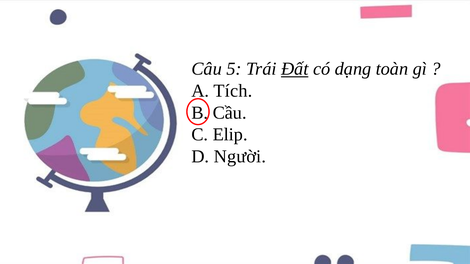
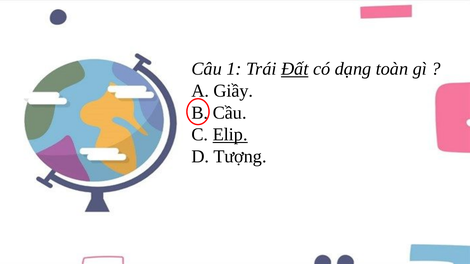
5: 5 -> 1 (234, 69)
Tích: Tích -> Giầy (233, 91)
Elip underline: none -> present (230, 135)
Người: Người -> Tượng (240, 157)
